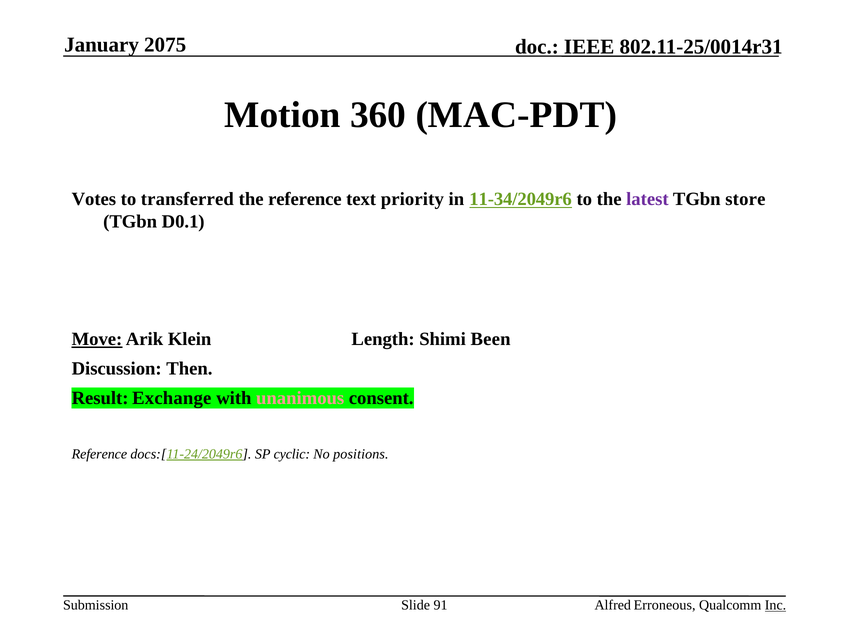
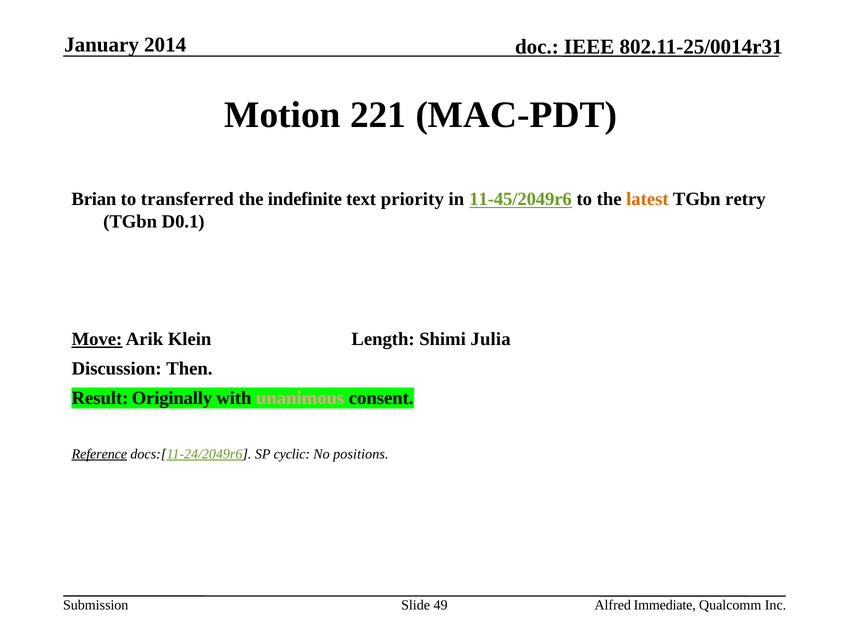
2075: 2075 -> 2014 (165, 45)
360: 360 -> 221 (378, 115)
Votes: Votes -> Brian (94, 199)
the reference: reference -> indefinite (305, 199)
11-34/2049r6: 11-34/2049r6 -> 11-45/2049r6 (521, 199)
latest colour: purple -> orange (647, 199)
store: store -> retry (745, 199)
Been: Been -> Julia (491, 340)
Exchange: Exchange -> Originally (172, 398)
Reference underline: none -> present (99, 454)
91: 91 -> 49 (441, 606)
Erroneous: Erroneous -> Immediate (665, 606)
Inc underline: present -> none (776, 606)
